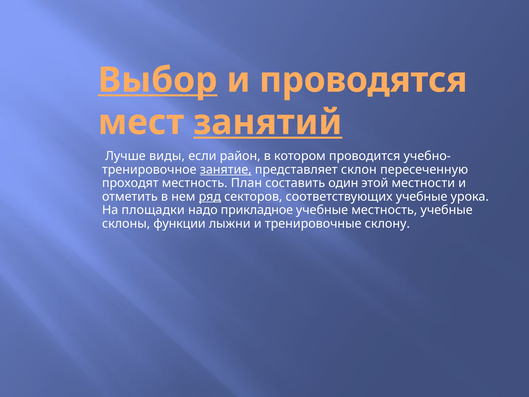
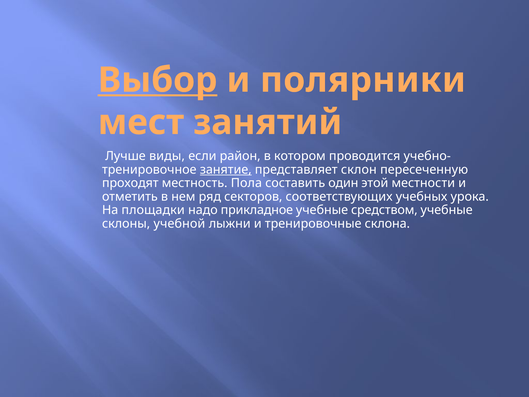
проводятся: проводятся -> полярники (363, 80)
занятий underline: present -> none (268, 122)
План: План -> Пола (246, 183)
ряд underline: present -> none (210, 197)
соответствующих учебные: учебные -> учебных (422, 197)
учебные местность: местность -> средством (384, 210)
функции: функции -> учебной (179, 224)
склону: склону -> склона (387, 224)
